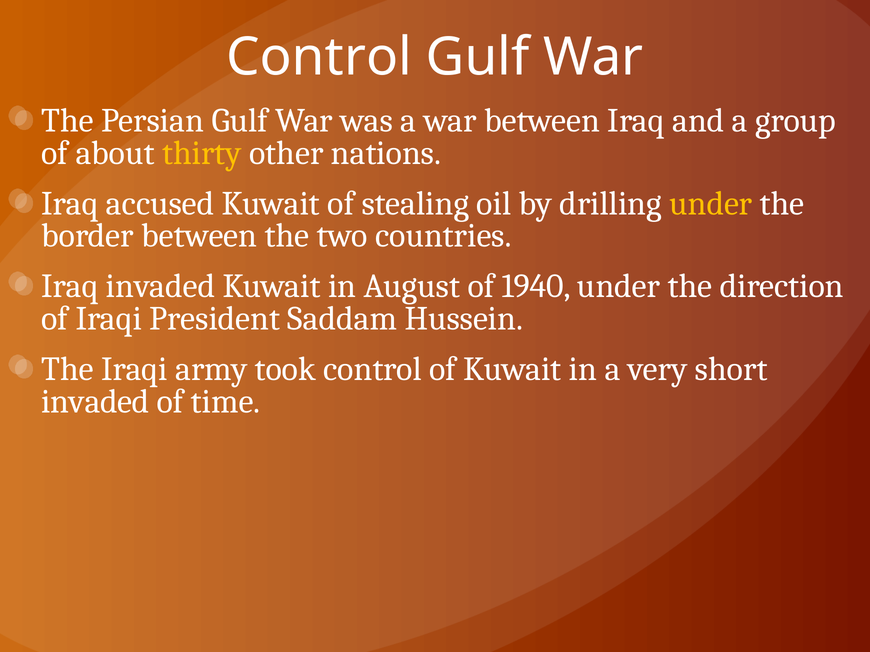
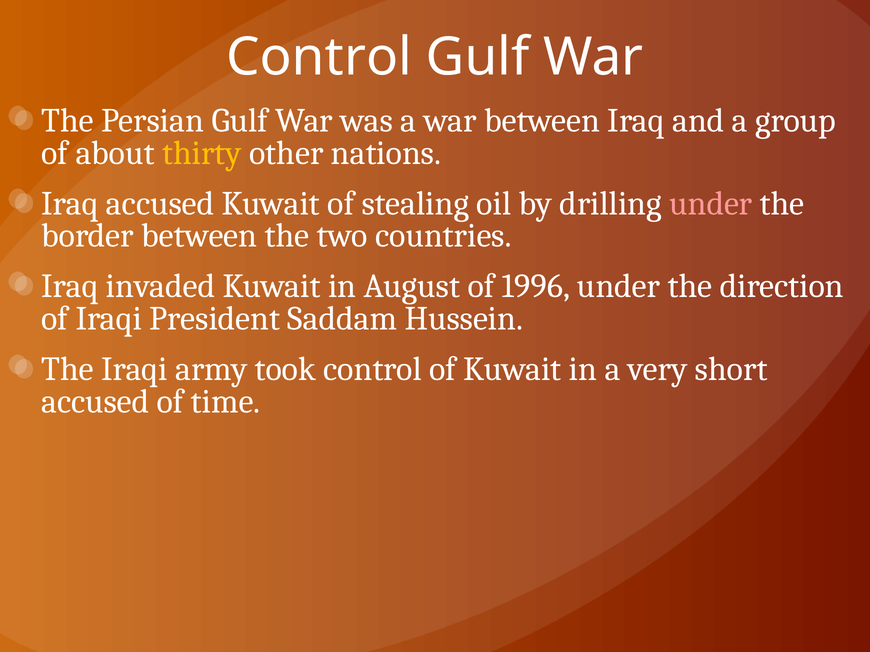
under colour: yellow -> pink (711, 204)
1940: 1940 -> 1996 (536, 286)
invaded: invaded -> accused (95, 402)
